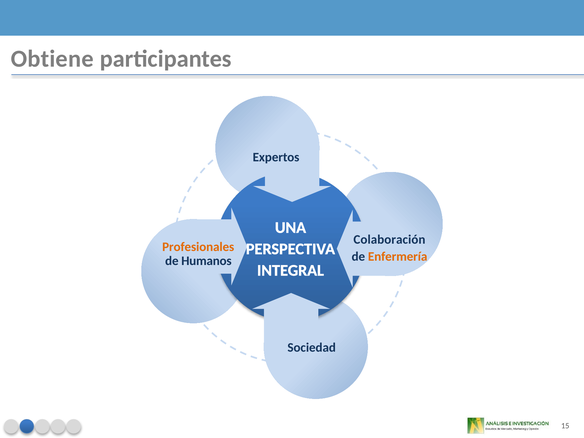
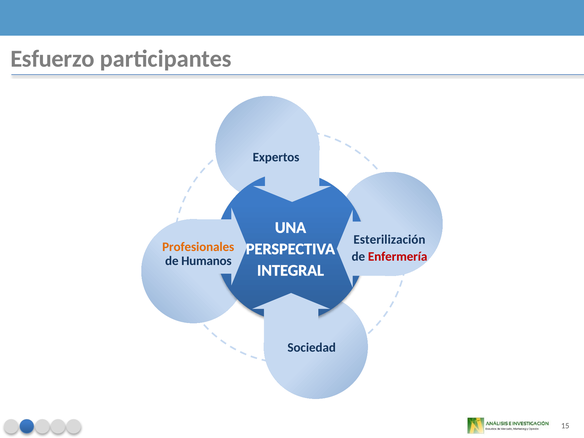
Obtiene: Obtiene -> Esfuerzo (52, 59)
Colaboración: Colaboración -> Esterilización (389, 239)
Enfermería colour: orange -> red (398, 257)
